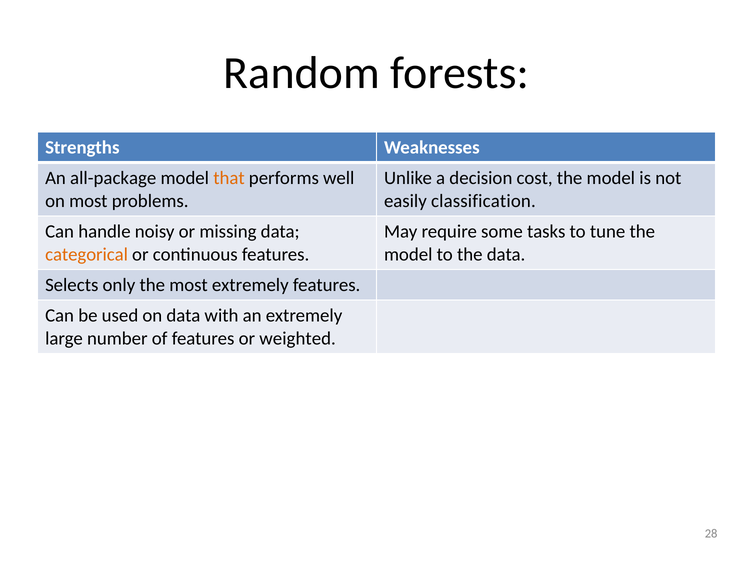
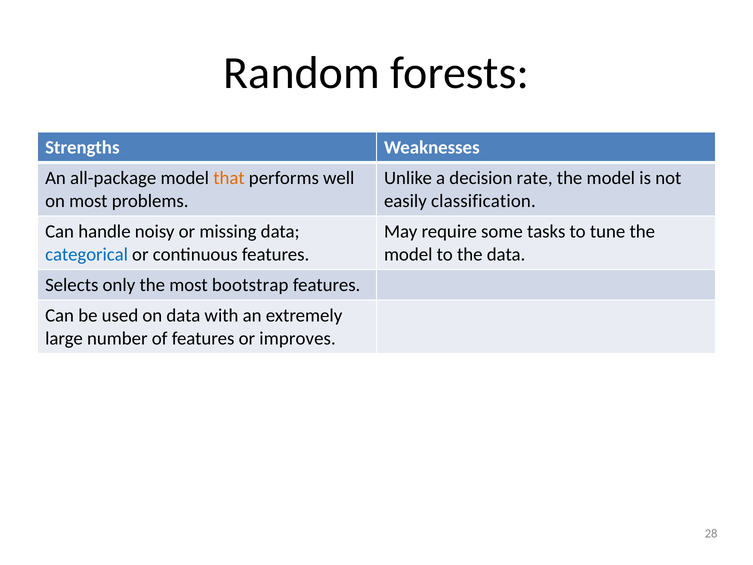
cost: cost -> rate (535, 178)
categorical colour: orange -> blue (87, 254)
most extremely: extremely -> bootstrap (250, 285)
weighted: weighted -> improves (298, 338)
